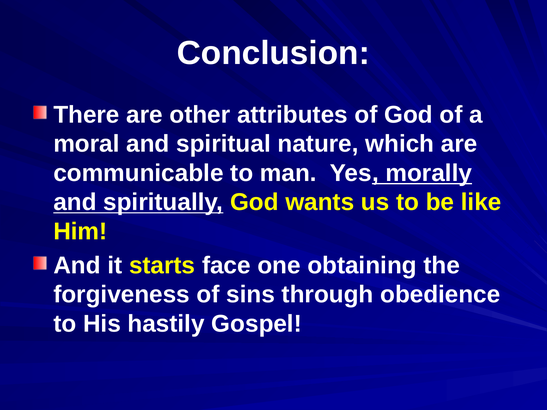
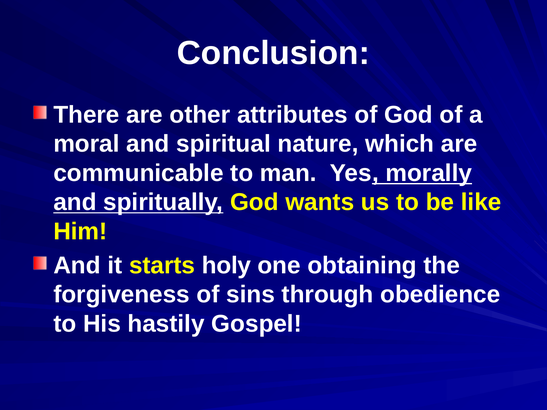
face: face -> holy (226, 266)
